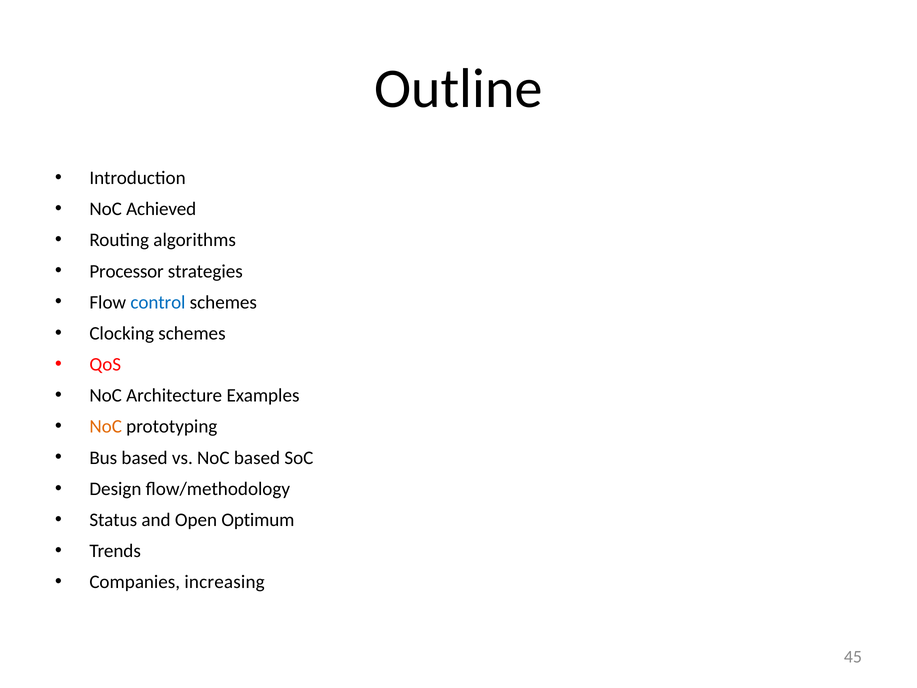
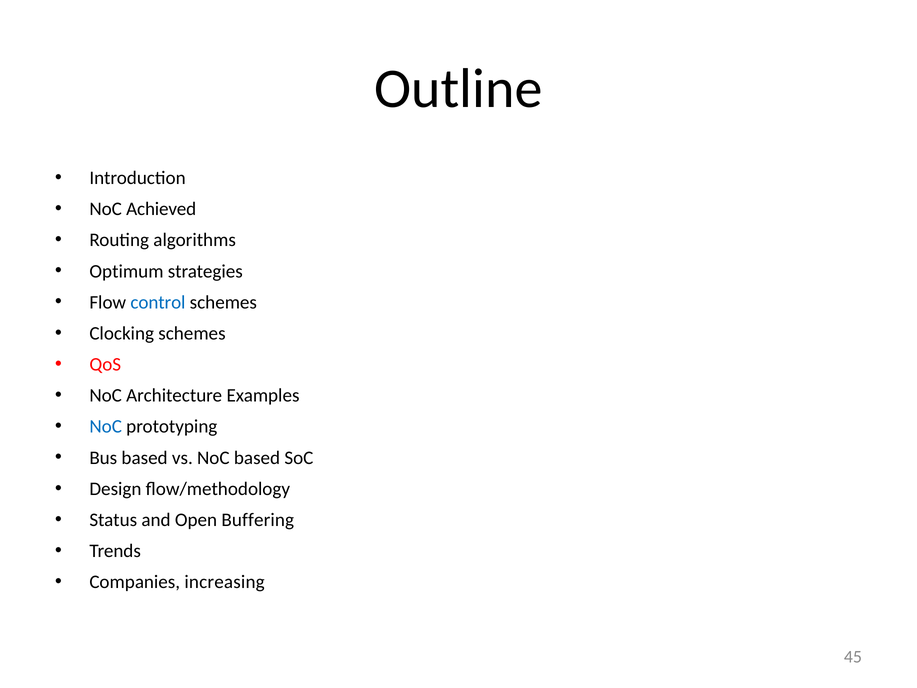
Processor: Processor -> Optimum (126, 271)
NoC colour: orange -> blue (106, 427)
Optimum: Optimum -> Buffering (258, 520)
